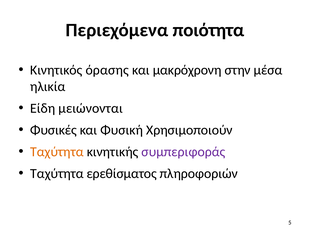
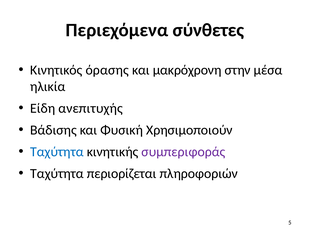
ποιότητα: ποιότητα -> σύνθετες (208, 30)
μειώνονται: μειώνονται -> ανεπιτυχής (91, 108)
Φυσικές: Φυσικές -> Βάδισης (53, 130)
Ταχύτητα colour: orange -> blue (57, 152)
ερεθίσματος: ερεθίσματος -> περιορίζεται (122, 173)
